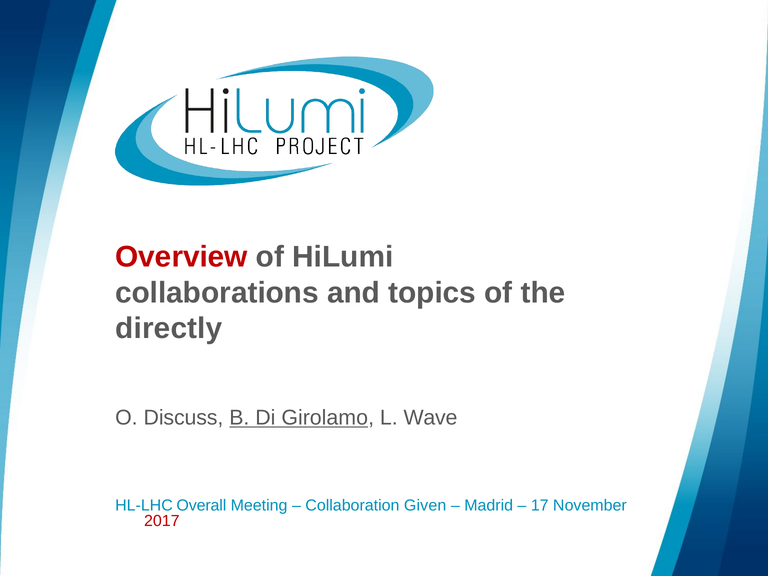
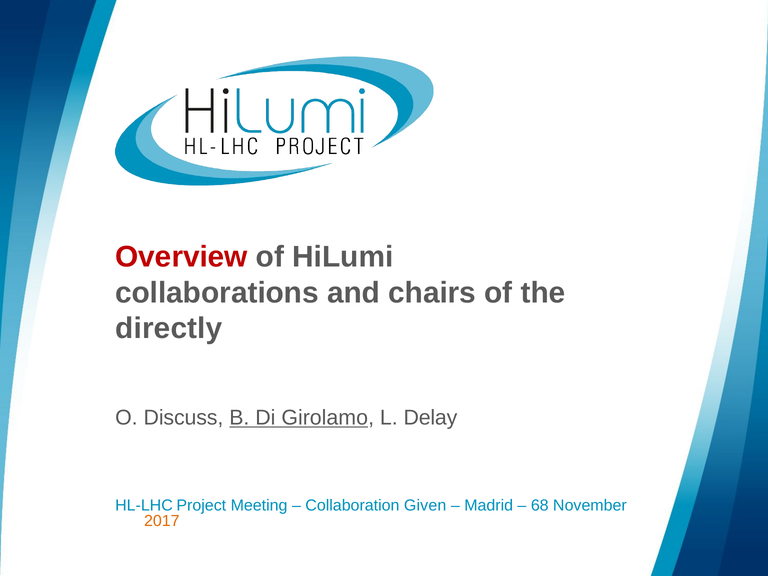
topics: topics -> chairs (432, 293)
Wave: Wave -> Delay (430, 418)
Overall: Overall -> Project (201, 506)
17: 17 -> 68 (540, 506)
2017 colour: red -> orange (162, 521)
